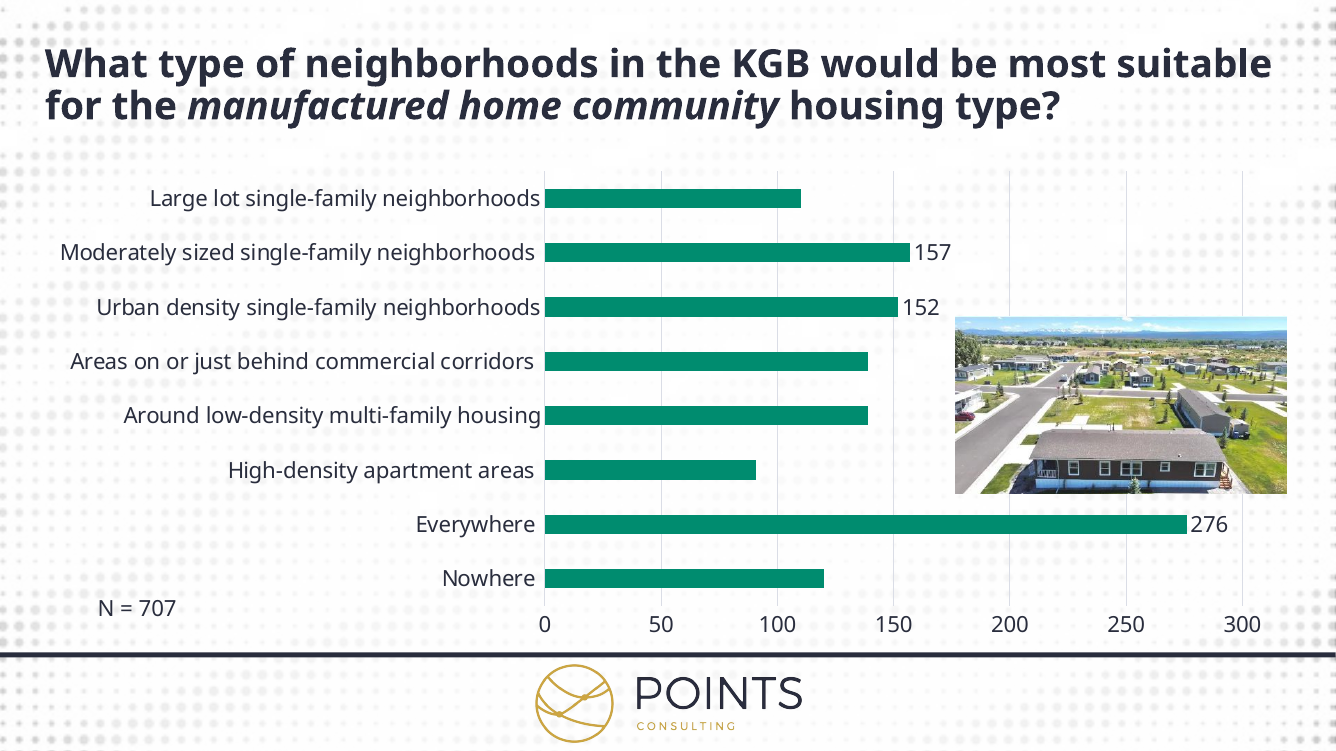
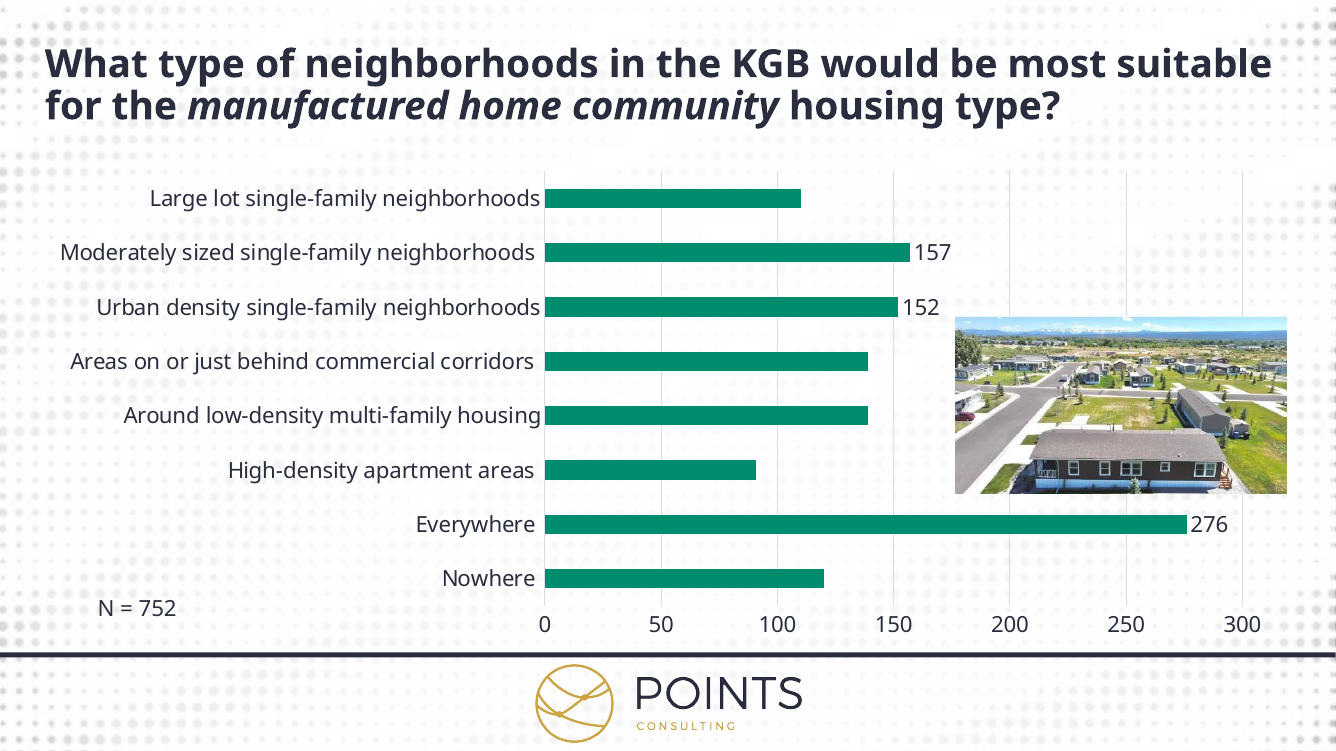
707: 707 -> 752 (158, 610)
